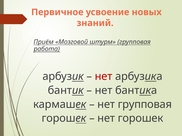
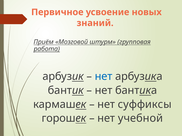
нет colour: red -> blue (104, 77)
нет групповая: групповая -> суффиксы (145, 105)
нет горошек: горошек -> учебной (140, 119)
